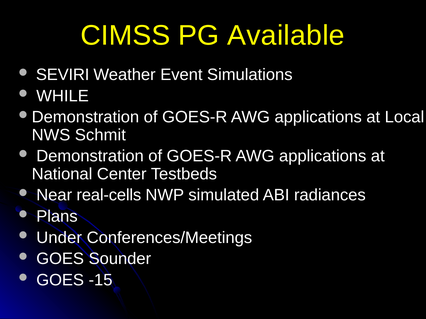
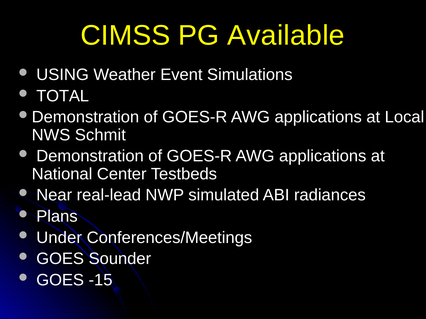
SEVIRI: SEVIRI -> USING (63, 75)
WHILE: WHILE -> TOTAL (63, 96)
real-cells: real-cells -> real-lead (109, 195)
